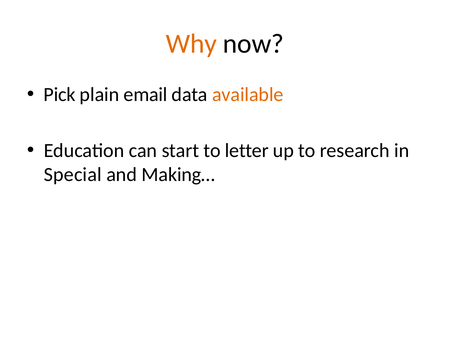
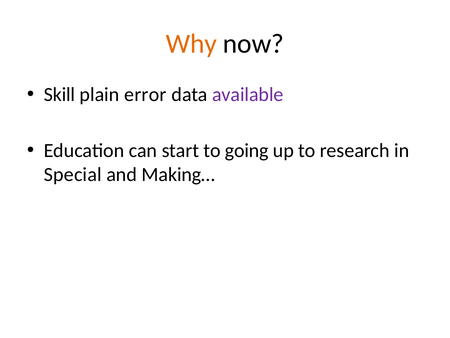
Pick: Pick -> Skill (60, 94)
email: email -> error (145, 94)
available colour: orange -> purple (248, 94)
letter: letter -> going (247, 150)
